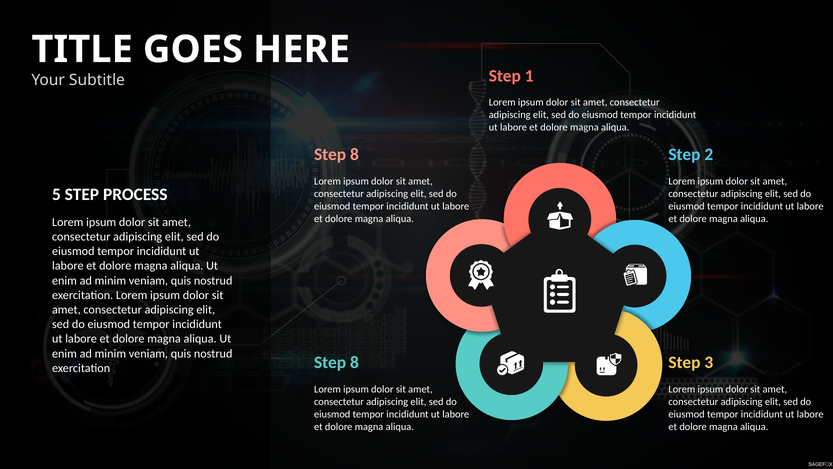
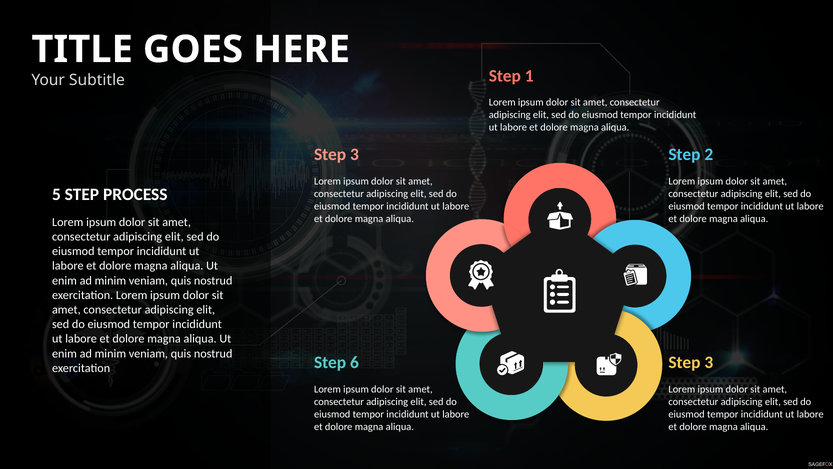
8: 8 -> 3 (354, 155)
8: 8 -> 6 (354, 362)
